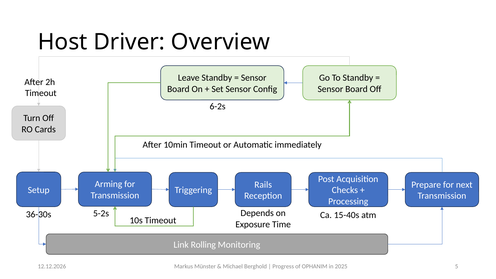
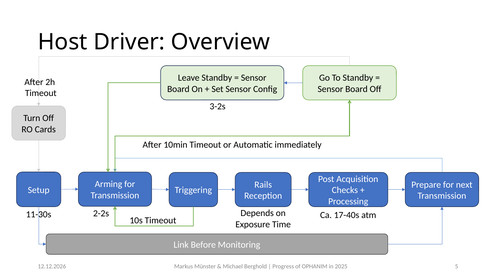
6-2s: 6-2s -> 3-2s (218, 107)
5-2s: 5-2s -> 2-2s (101, 213)
15-40s: 15-40s -> 17-40s (347, 215)
36-30s: 36-30s -> 11-30s (39, 214)
Rolling: Rolling -> Before (203, 245)
